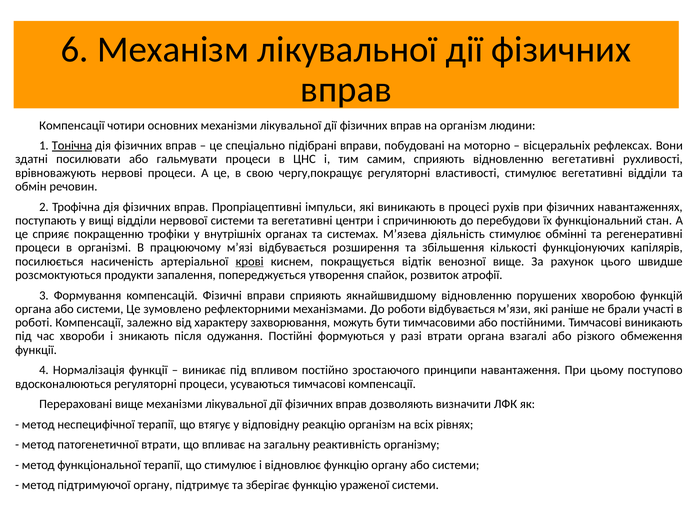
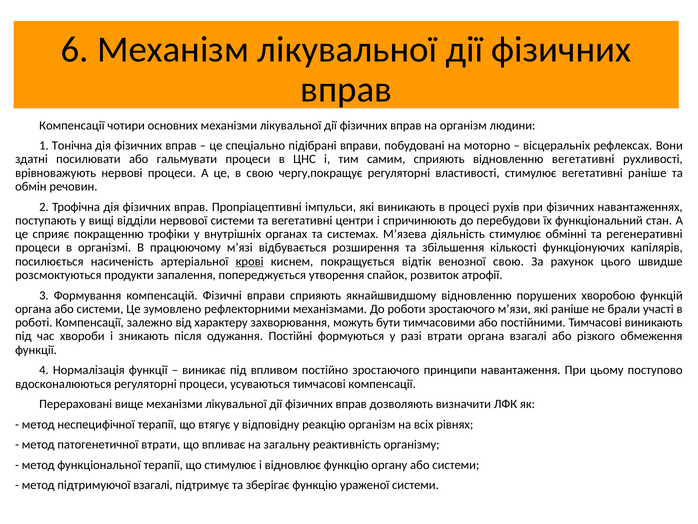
Тонічна underline: present -> none (72, 146)
вегетативні відділи: відділи -> раніше (647, 173)
венозної вище: вище -> свою (508, 261)
роботи відбувається: відбувається -> зростаючого (462, 309)
підтримуючої органу: органу -> взагалі (153, 485)
